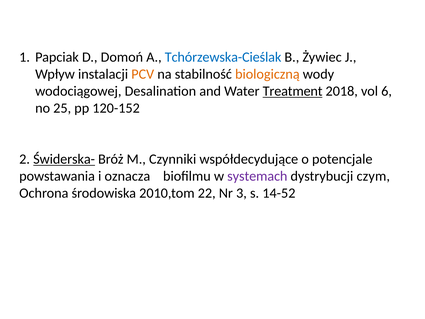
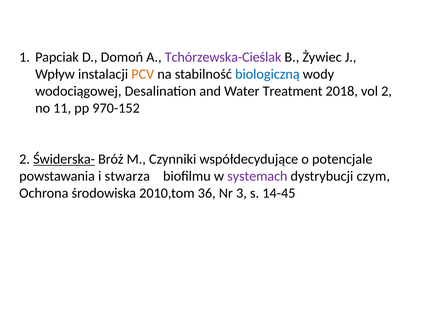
Tchórzewska-Cieślak colour: blue -> purple (223, 57)
biologiczną colour: orange -> blue (267, 74)
Treatment underline: present -> none (293, 91)
vol 6: 6 -> 2 (387, 91)
25: 25 -> 11 (62, 108)
120-152: 120-152 -> 970-152 (116, 108)
oznacza: oznacza -> stwarza (127, 176)
22: 22 -> 36 (207, 193)
14-52: 14-52 -> 14-45 (279, 193)
